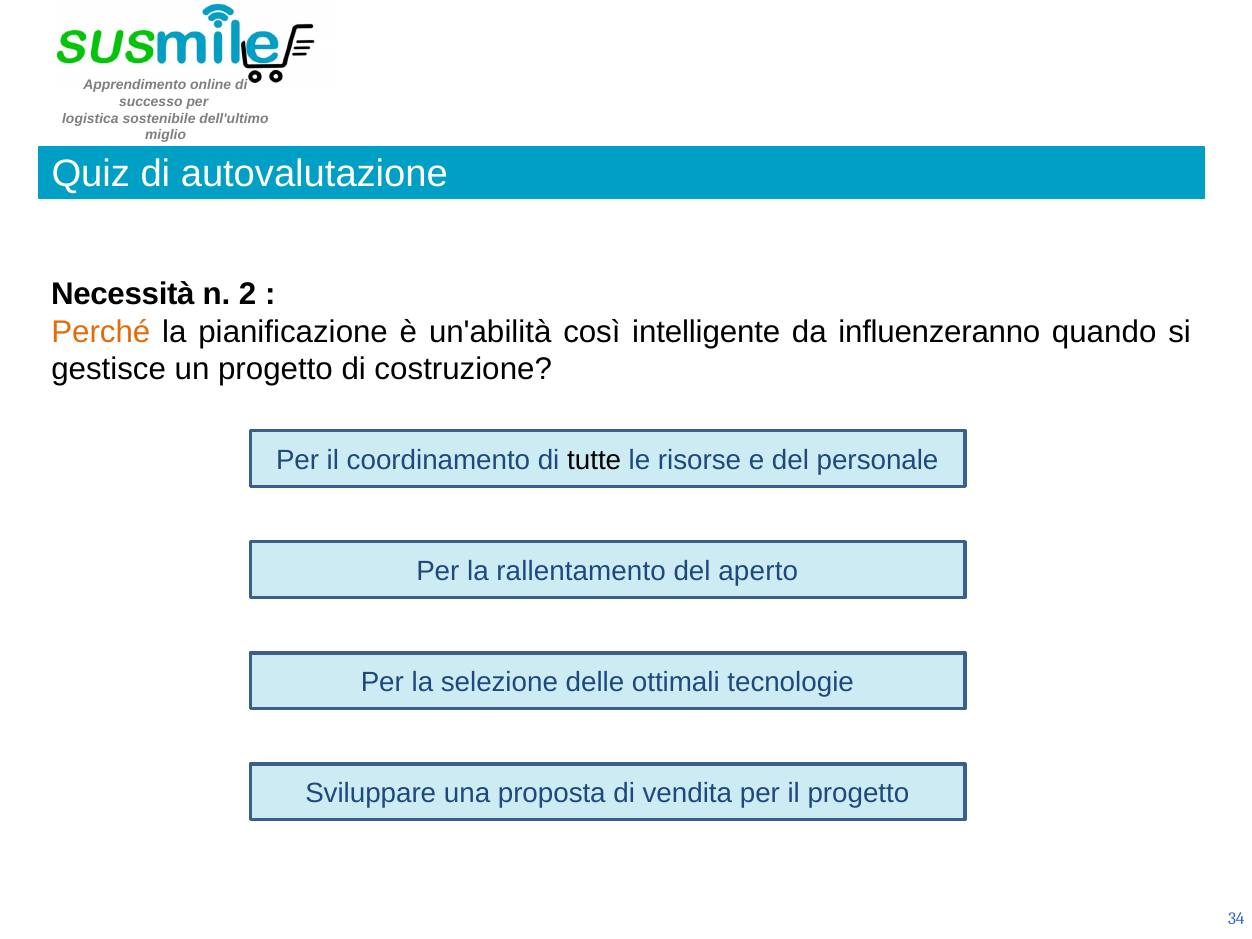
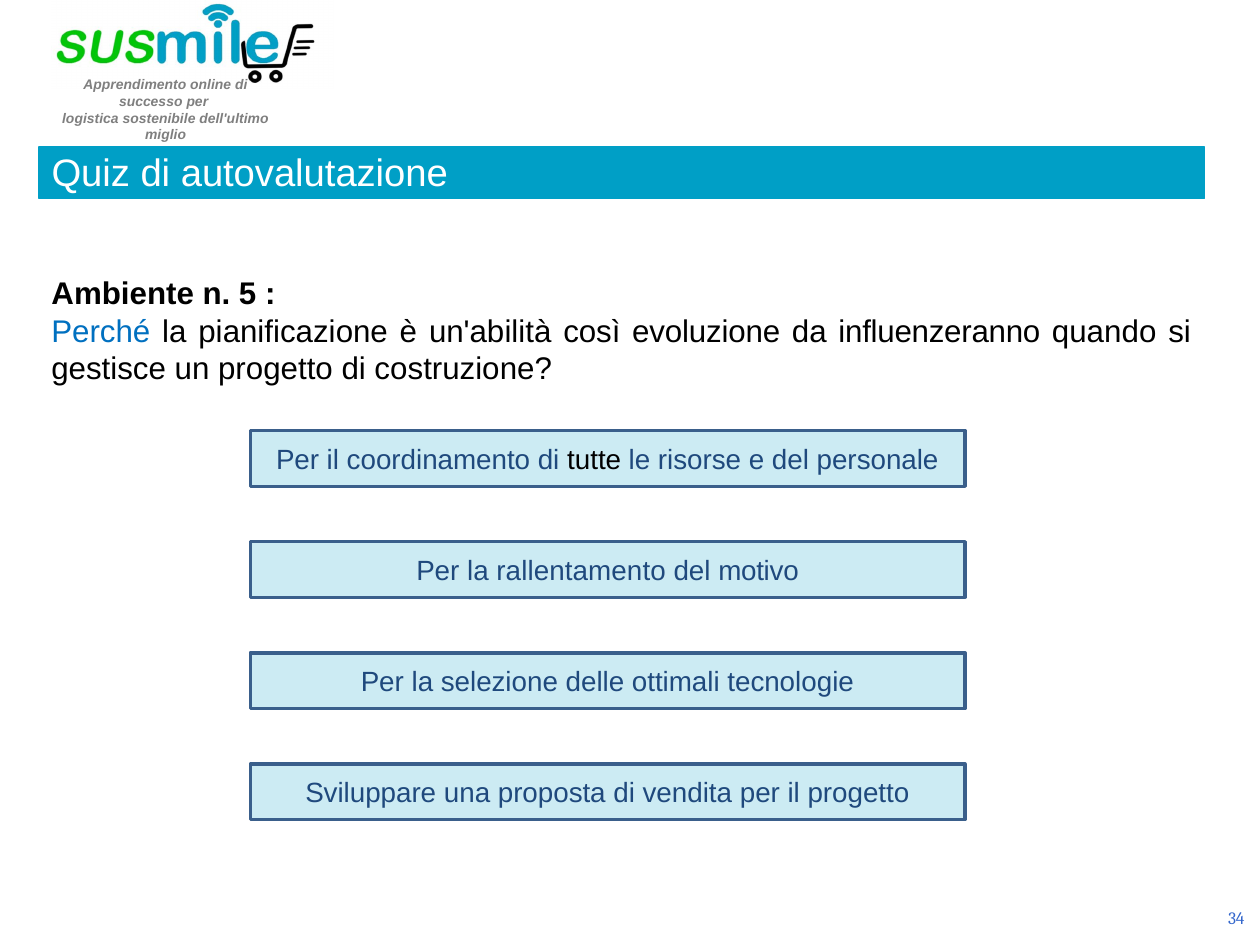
Necessità: Necessità -> Ambiente (123, 294)
2: 2 -> 5 (248, 294)
Perché colour: orange -> blue (101, 332)
intelligente: intelligente -> evoluzione (706, 332)
aperto: aperto -> motivo (758, 571)
